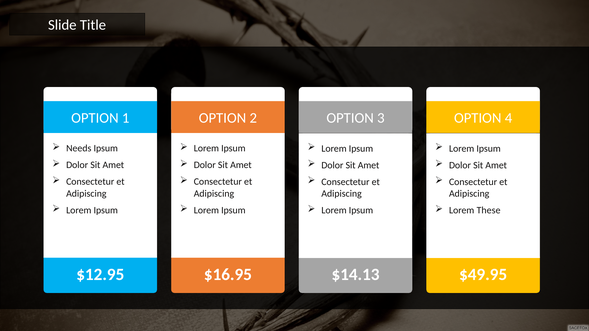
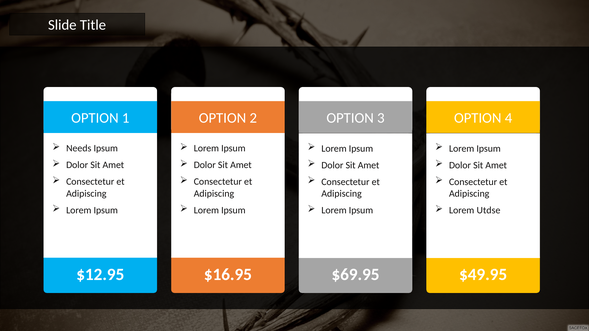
These: These -> Utdse (489, 211)
$14.13: $14.13 -> $69.95 (356, 275)
